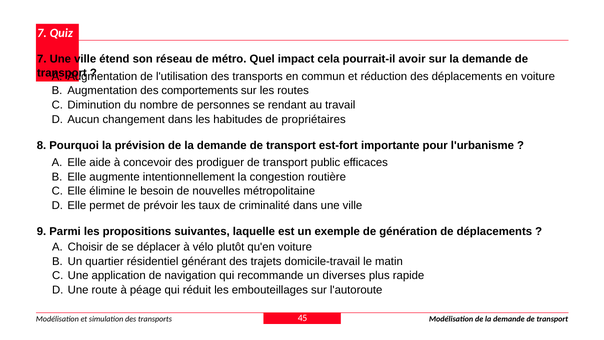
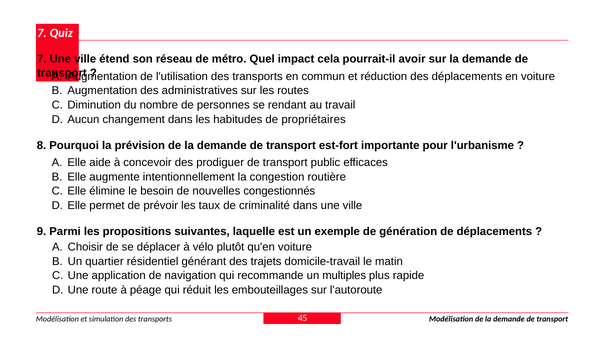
comportements: comportements -> administratives (200, 91)
métropolitaine: métropolitaine -> congestionnés (279, 191)
diverses: diverses -> multiples (344, 276)
